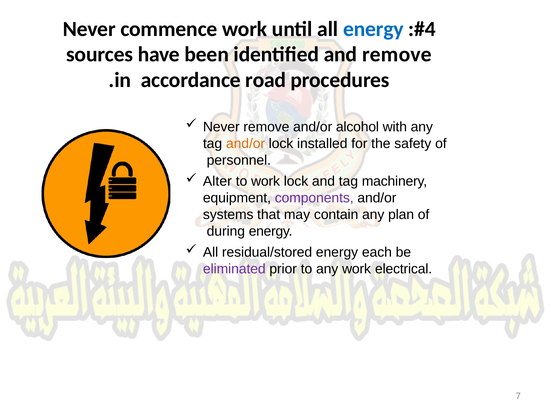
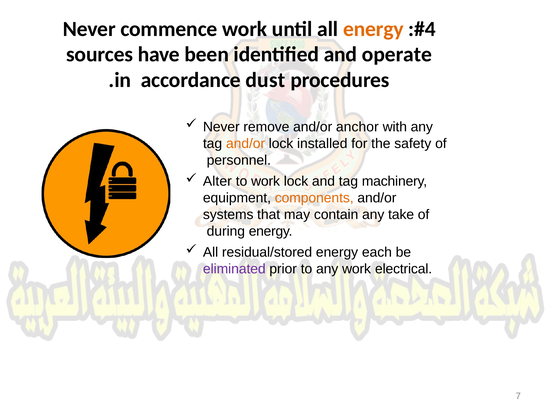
energy colour: blue -> orange (373, 29)
and remove: remove -> operate (397, 55)
road: road -> dust (265, 80)
alcohol: alcohol -> anchor (357, 127)
components colour: purple -> orange (314, 198)
plan: plan -> take (401, 215)
